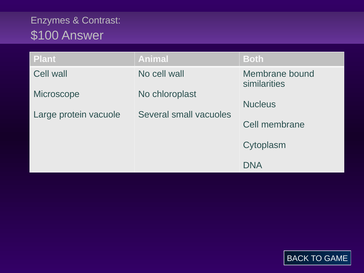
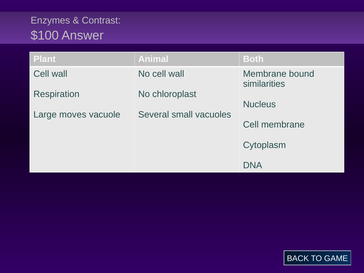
Microscope: Microscope -> Respiration (56, 94)
protein: protein -> moves (73, 115)
